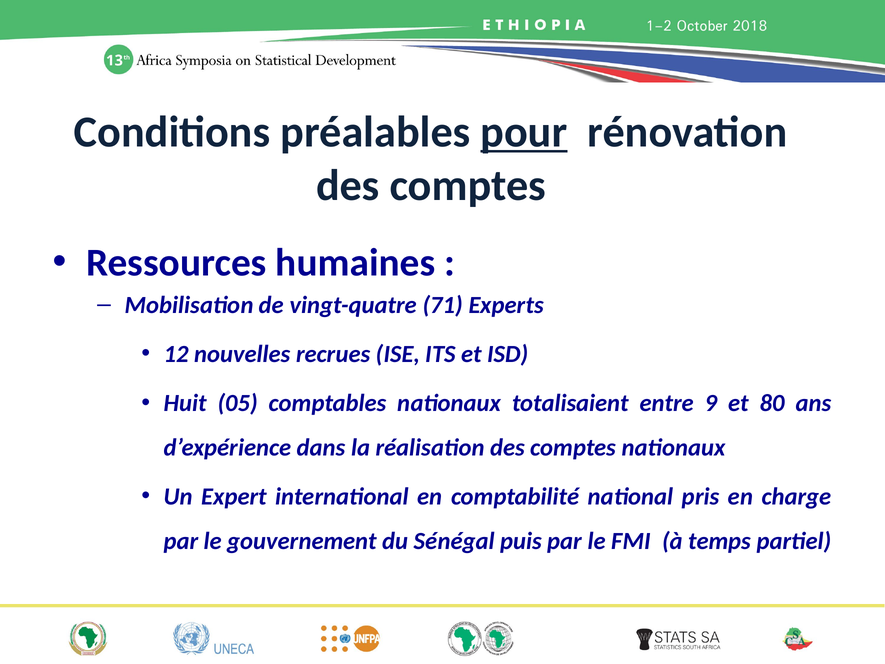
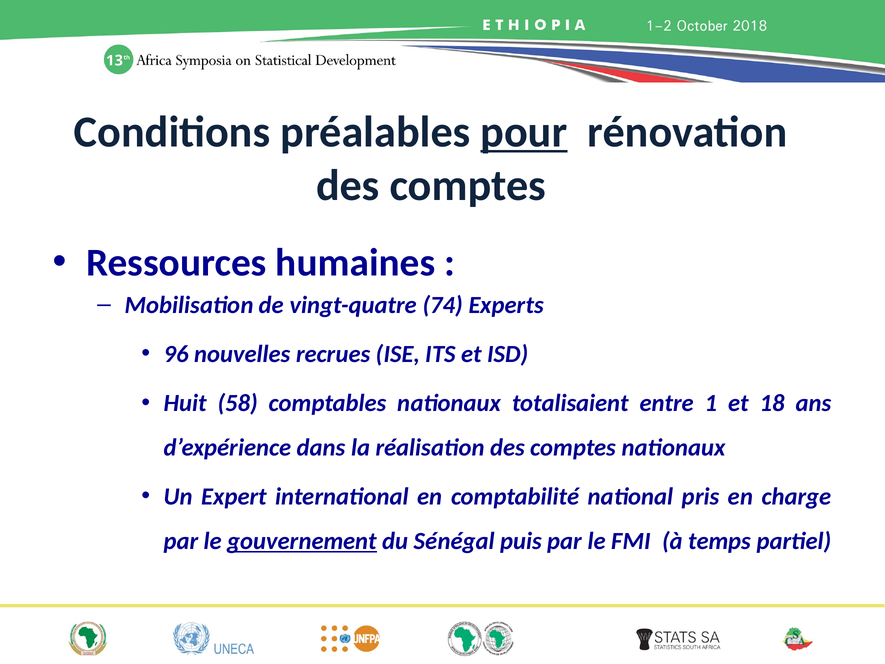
71: 71 -> 74 (443, 305)
12: 12 -> 96 (176, 354)
05: 05 -> 58 (238, 403)
9: 9 -> 1 (711, 403)
80: 80 -> 18 (772, 403)
gouvernement underline: none -> present (302, 541)
